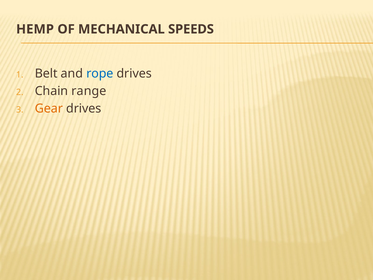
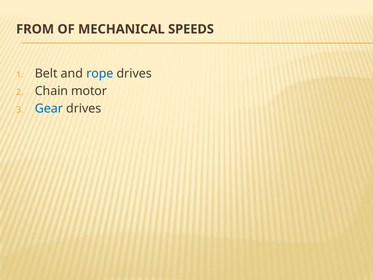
HEMP: HEMP -> FROM (35, 29)
range: range -> motor (89, 91)
Gear colour: orange -> blue (49, 108)
